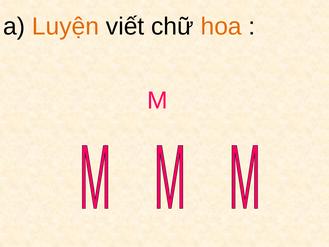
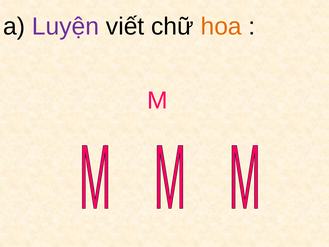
Luyện colour: orange -> purple (66, 26)
